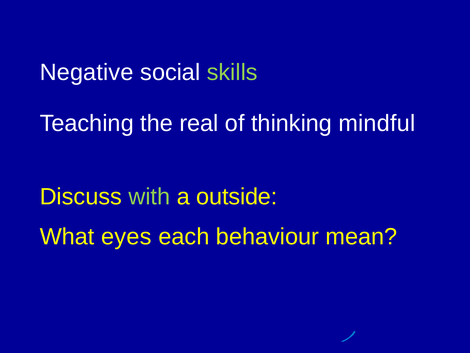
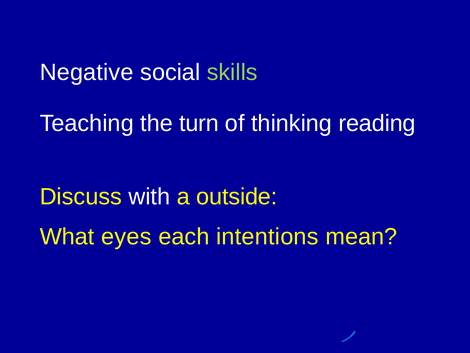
real: real -> turn (199, 123)
mindful: mindful -> reading (377, 123)
with colour: light green -> white (149, 196)
behaviour: behaviour -> intentions (267, 236)
